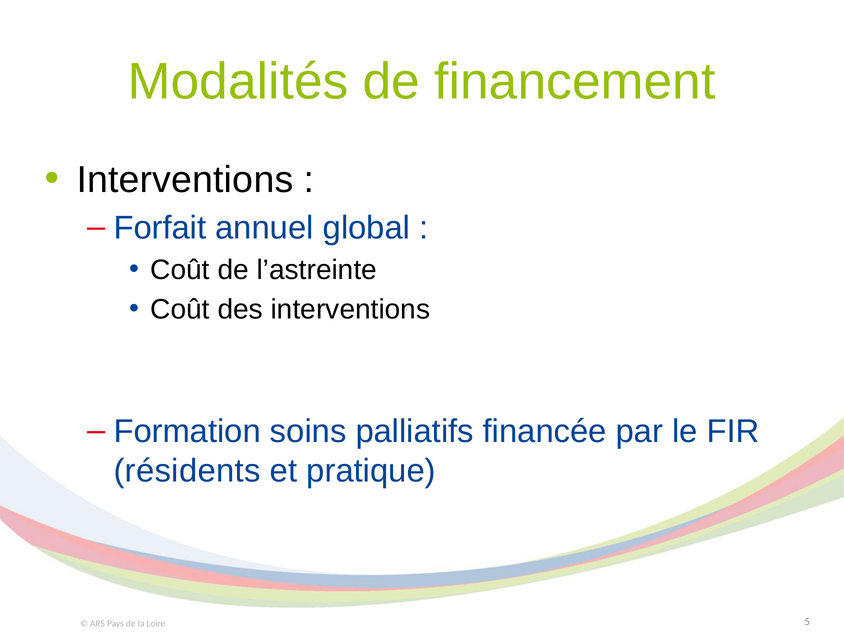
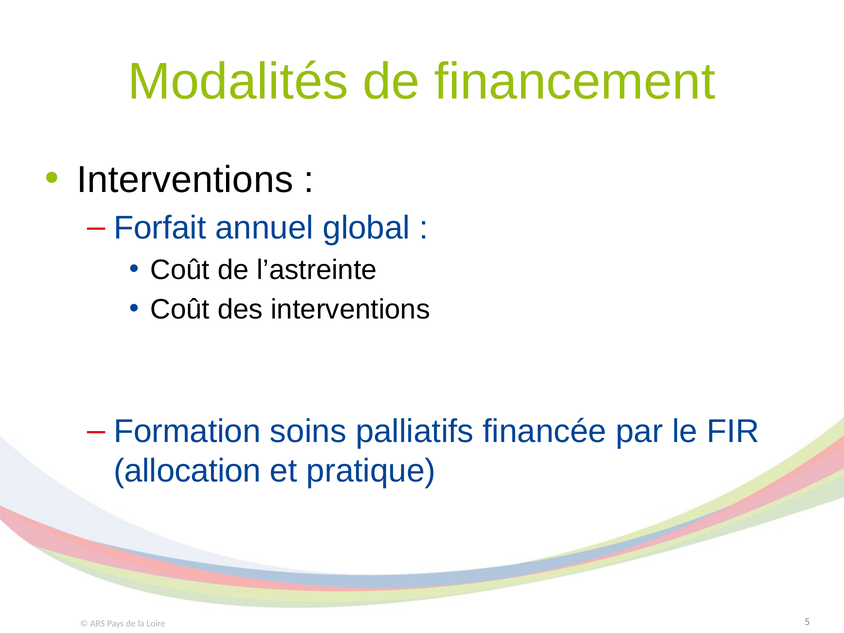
résidents: résidents -> allocation (187, 471)
